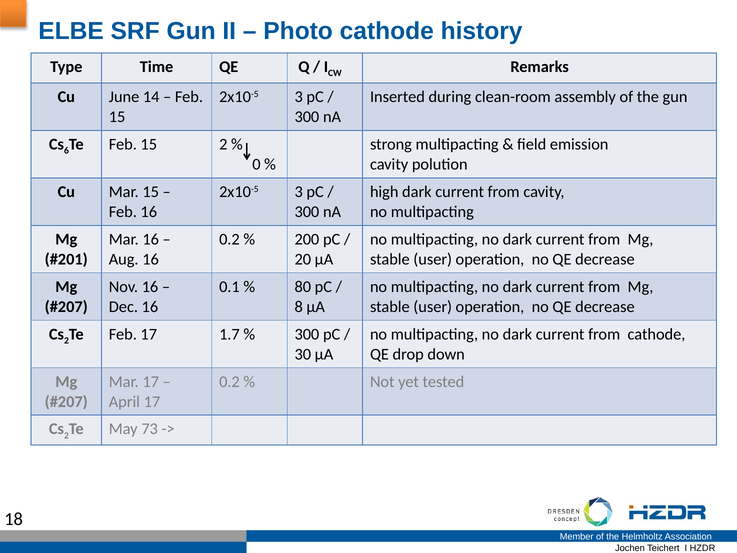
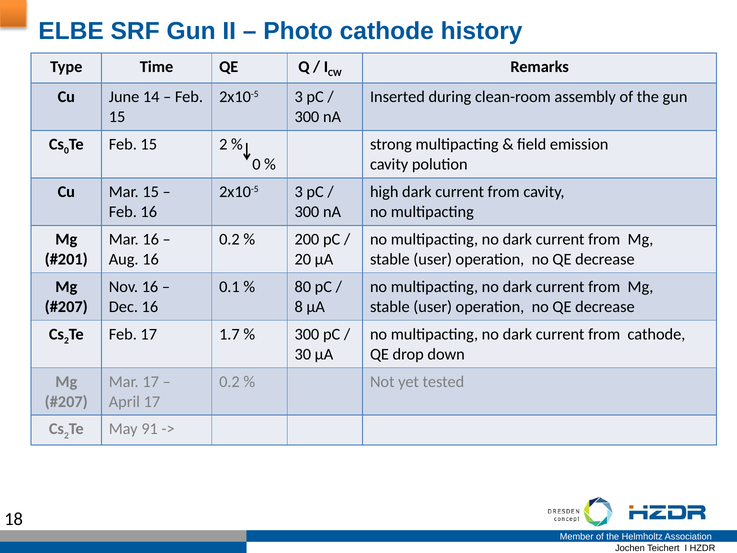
6: 6 -> 0 (66, 151)
73: 73 -> 91 (150, 429)
